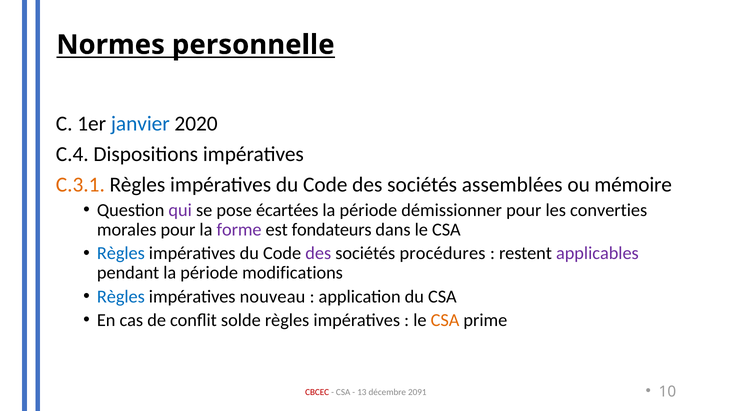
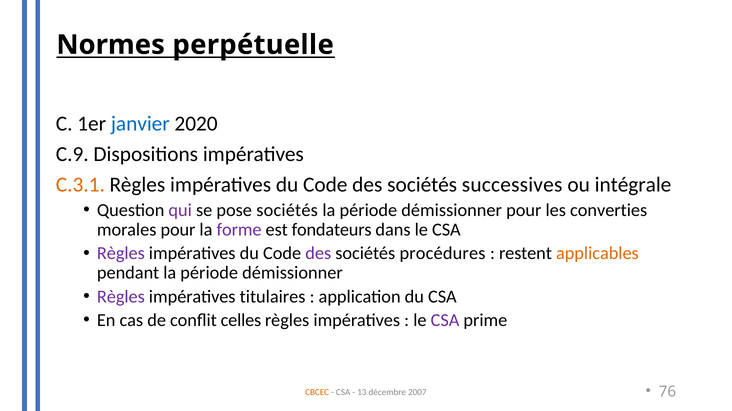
personnelle: personnelle -> perpétuelle (253, 45)
C.4: C.4 -> C.9 (72, 154)
assemblées: assemblées -> successives (512, 185)
mémoire: mémoire -> intégrale (633, 185)
pose écartées: écartées -> sociétés (287, 210)
Règles colour: blue -> purple (121, 254)
applicables colour: purple -> orange (597, 254)
pendant la période modifications: modifications -> démissionner (293, 273)
Règles colour: blue -> purple (121, 297)
nouveau: nouveau -> titulaires (273, 297)
solde: solde -> celles (241, 321)
CSA colour: orange -> purple (445, 321)
10: 10 -> 76 (667, 392)
CBCEC colour: red -> orange (317, 393)
2091: 2091 -> 2007 (417, 393)
